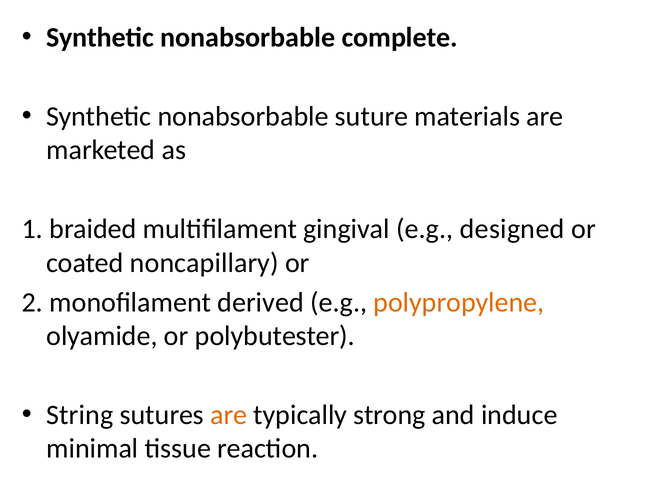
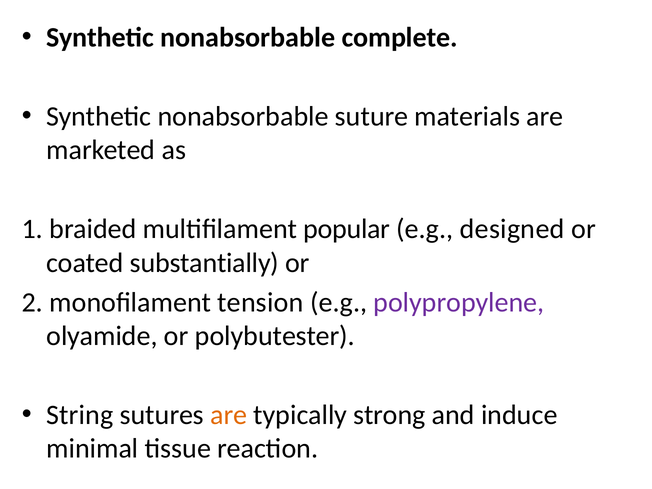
gingival: gingival -> popular (347, 229)
noncapillary: noncapillary -> substantially (204, 263)
derived: derived -> tension (260, 302)
polypropylene colour: orange -> purple (459, 302)
